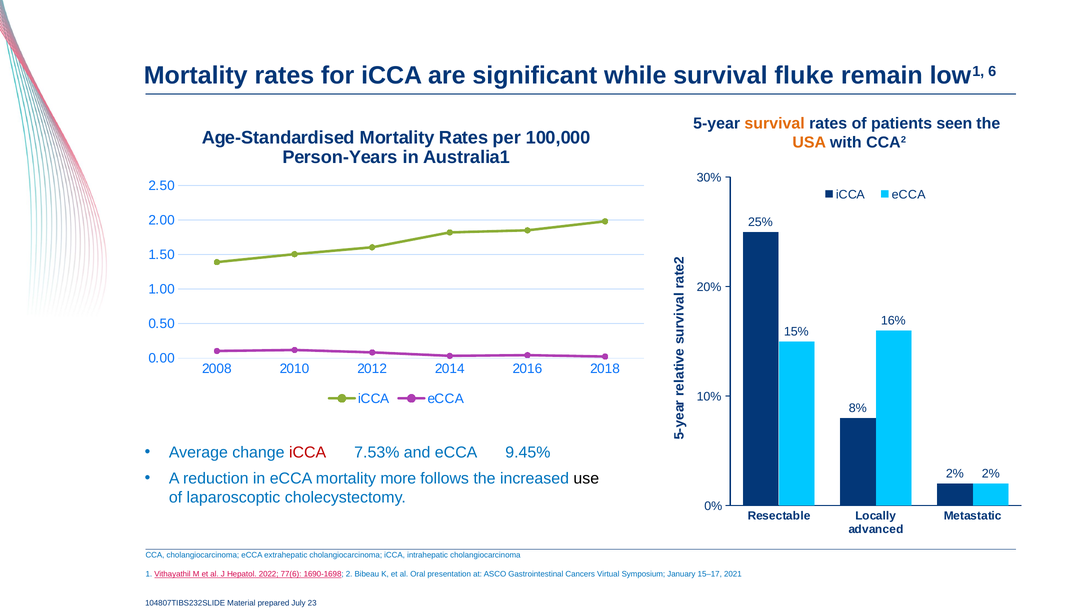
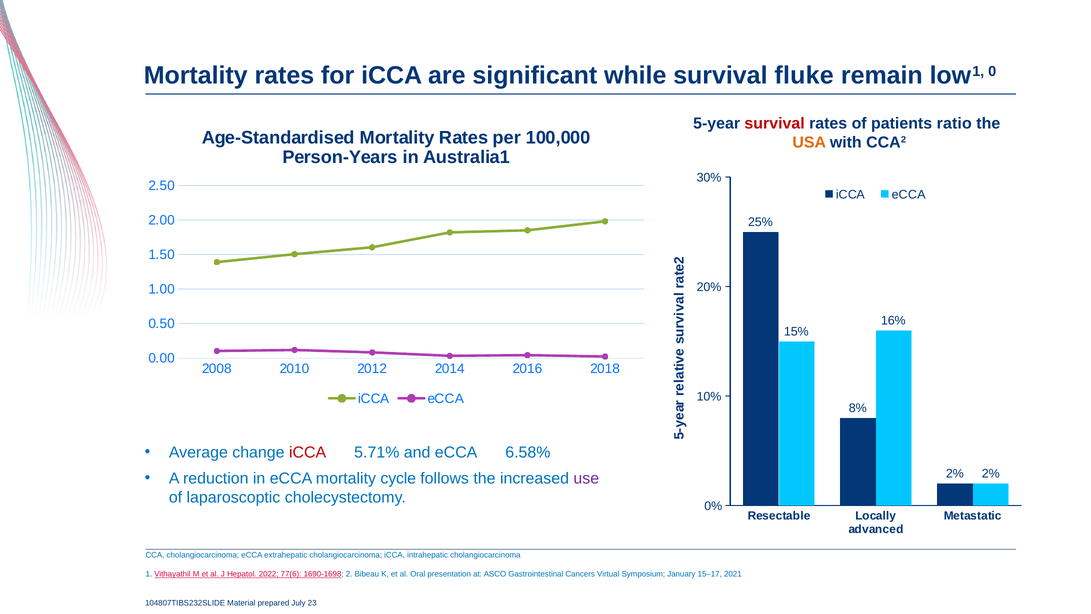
6: 6 -> 0 (992, 71)
survival colour: orange -> red (775, 123)
seen: seen -> ratio (954, 123)
7.53%: 7.53% -> 5.71% (377, 452)
9.45%: 9.45% -> 6.58% (528, 452)
more: more -> cycle (398, 478)
use colour: black -> purple (586, 478)
